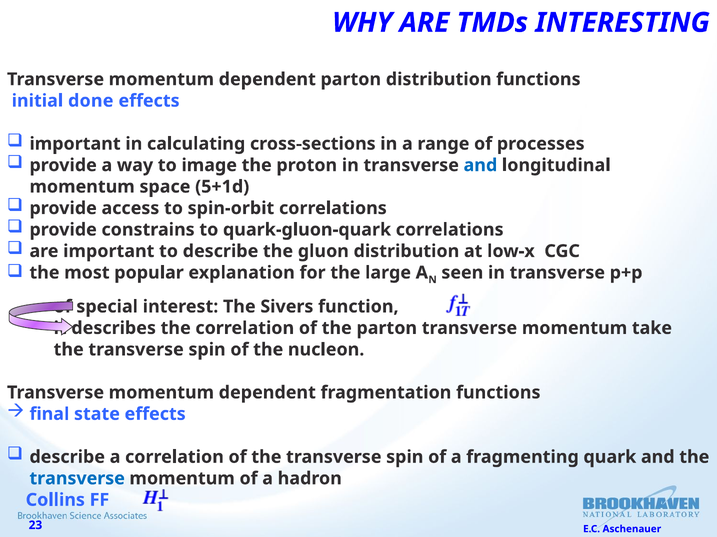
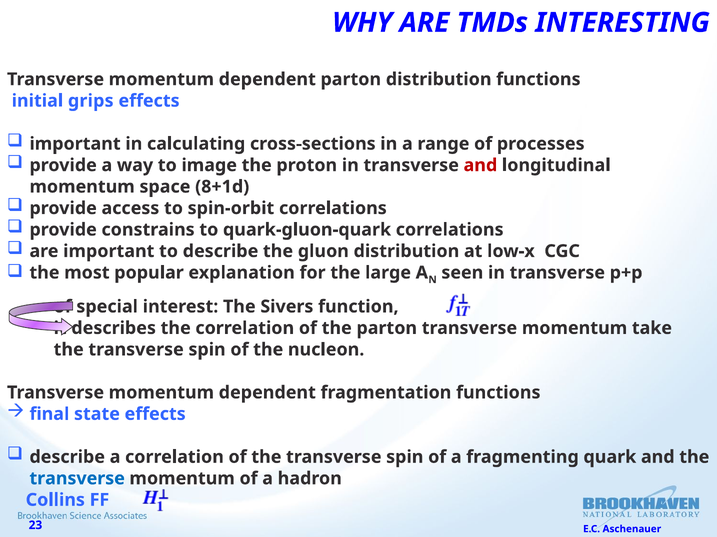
done: done -> grips (91, 101)
and colour: blue -> red (480, 165)
5+1d: 5+1d -> 8+1d (222, 187)
